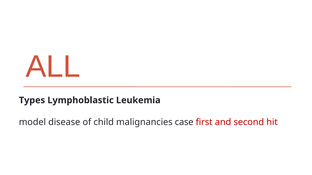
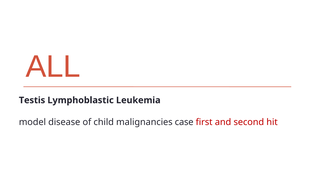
Types: Types -> Testis (32, 101)
